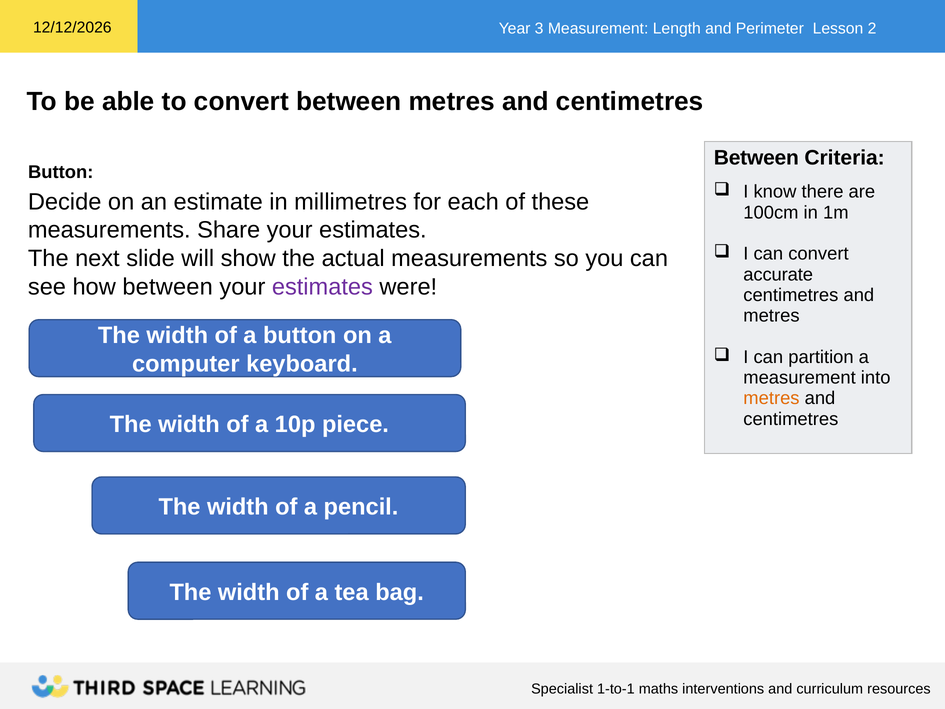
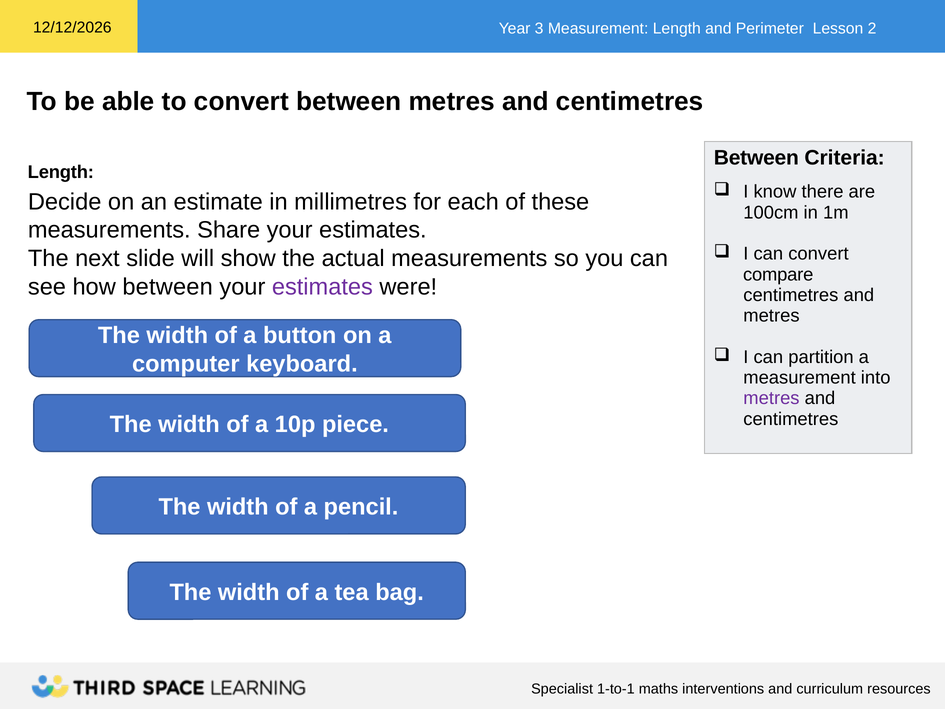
Button: Button -> Length (61, 172)
accurate: accurate -> compare (778, 274)
metres colour: orange -> purple (771, 398)
